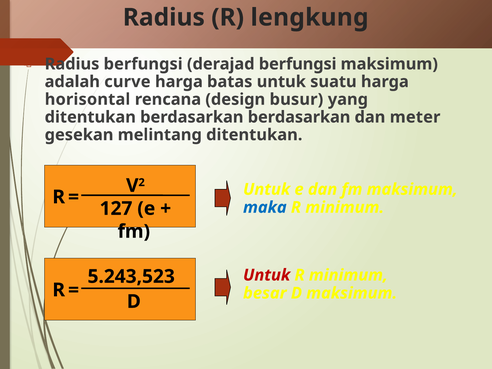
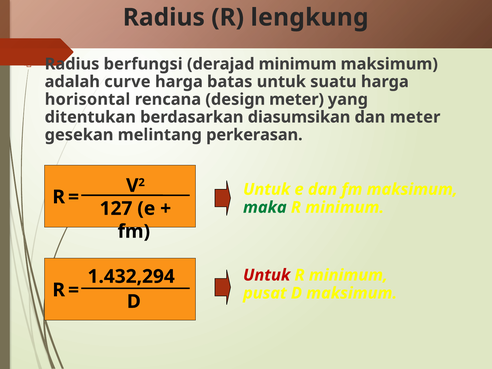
derajad berfungsi: berfungsi -> minimum (298, 64)
design busur: busur -> meter (297, 99)
berdasarkan berdasarkan: berdasarkan -> diasumsikan (299, 117)
melintang ditentukan: ditentukan -> perkerasan (254, 135)
maka colour: blue -> green (265, 207)
5.243,523: 5.243,523 -> 1.432,294 (131, 277)
besar: besar -> pusat (265, 293)
